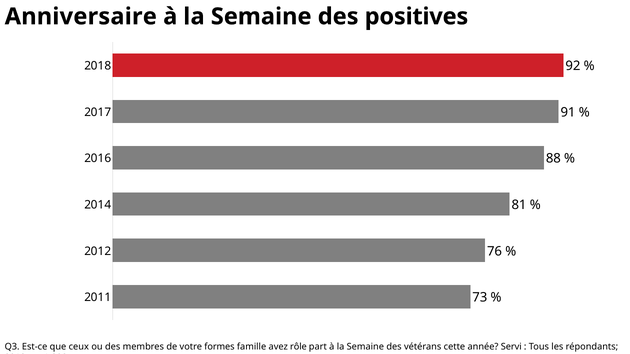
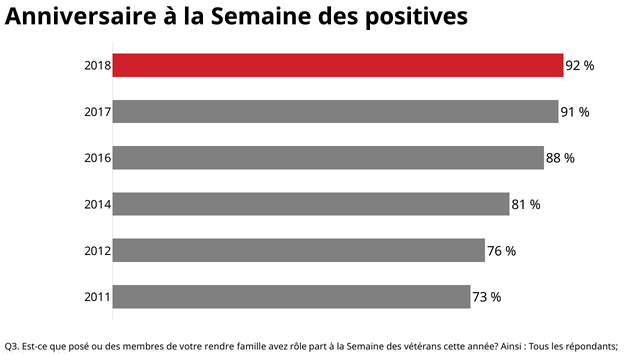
ceux: ceux -> posé (79, 347)
formes: formes -> rendre (219, 347)
Servi: Servi -> Ainsi (511, 347)
